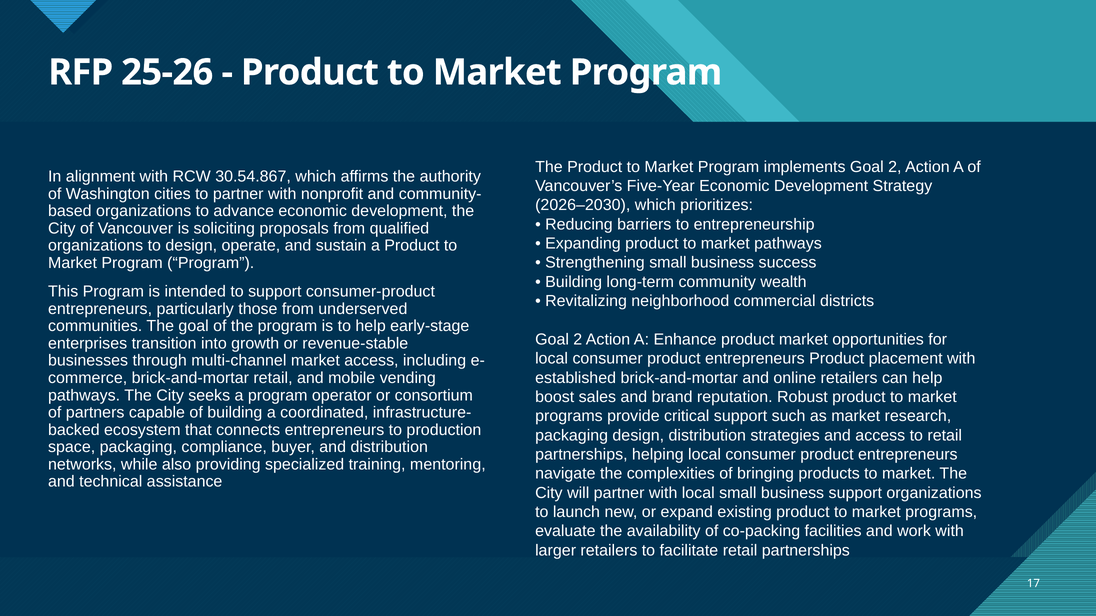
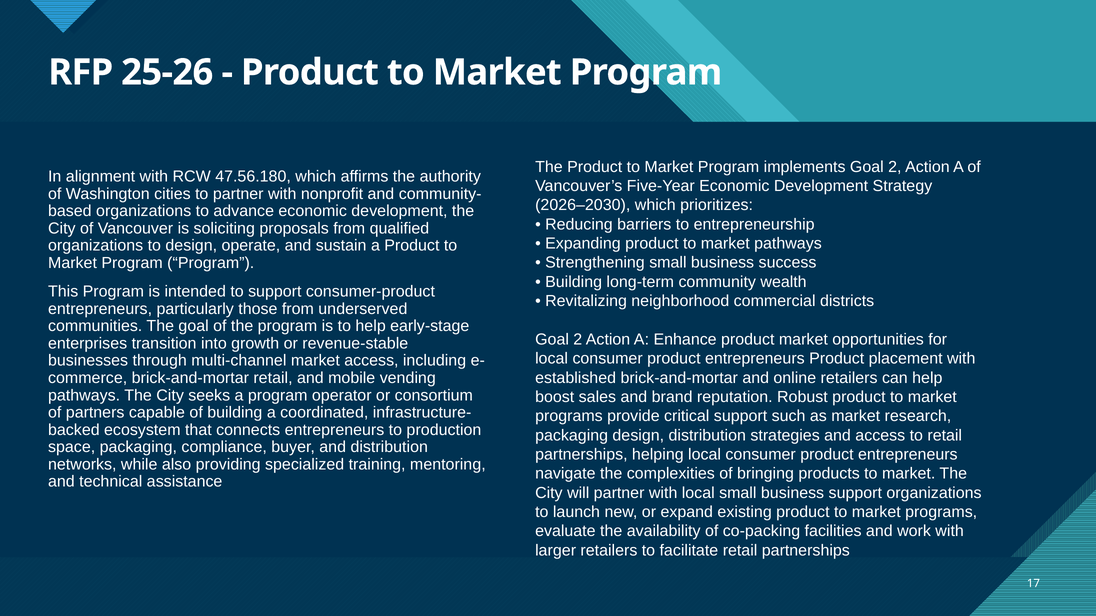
30.54.867: 30.54.867 -> 47.56.180 (253, 177)
